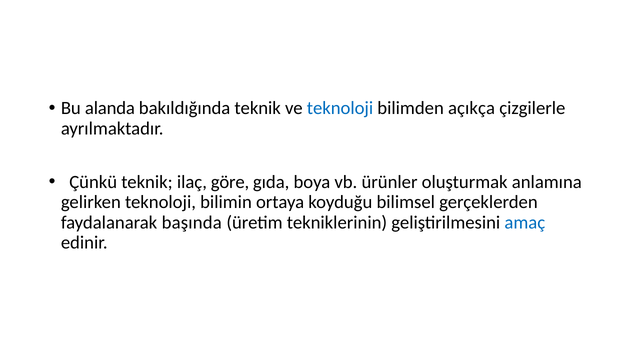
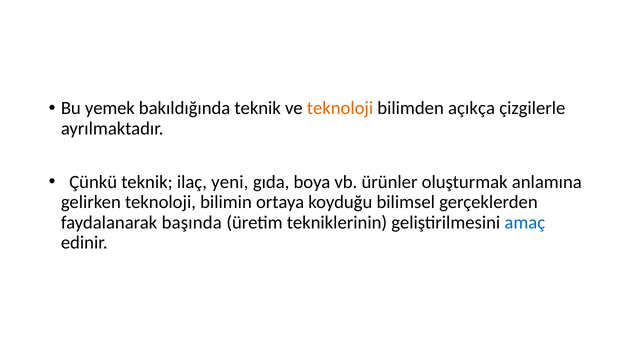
alanda: alanda -> yemek (110, 108)
teknoloji colour: blue -> orange (340, 108)
göre: göre -> yeni (230, 182)
